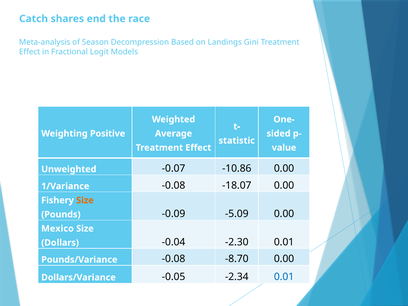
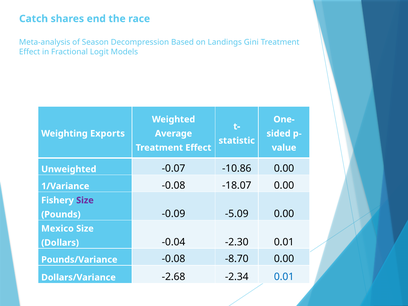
Positive: Positive -> Exports (107, 134)
Size colour: orange -> purple (85, 200)
-0.05: -0.05 -> -2.68 (174, 277)
